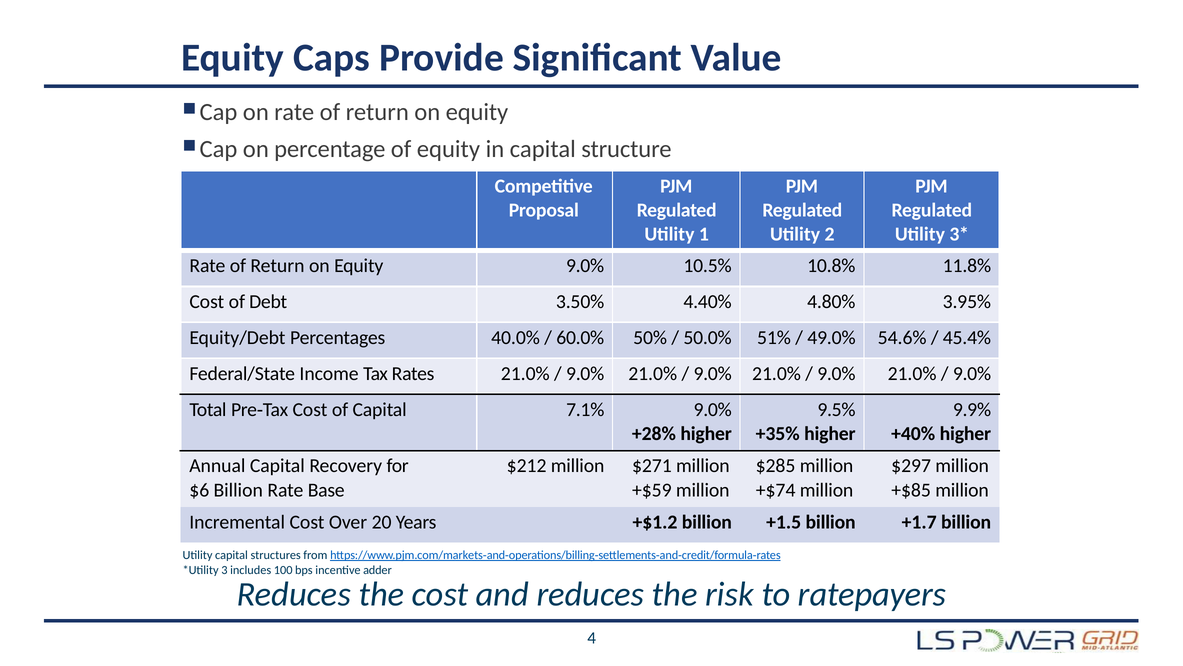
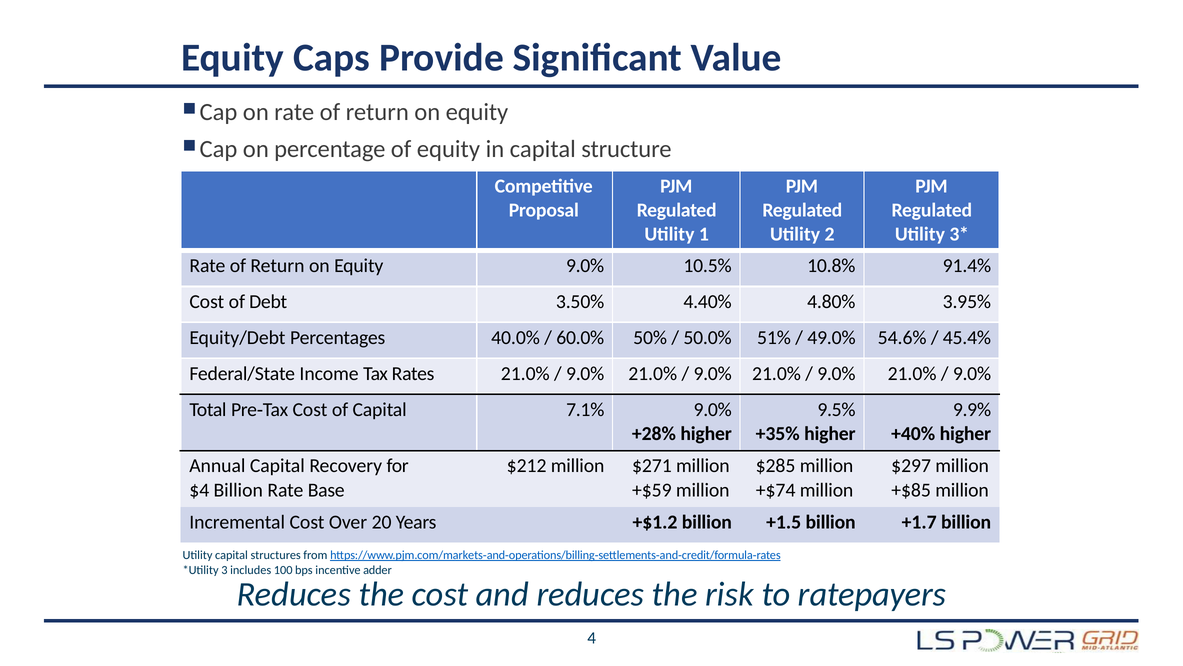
11.8%: 11.8% -> 91.4% (967, 266)
$6: $6 -> $4 (199, 490)
